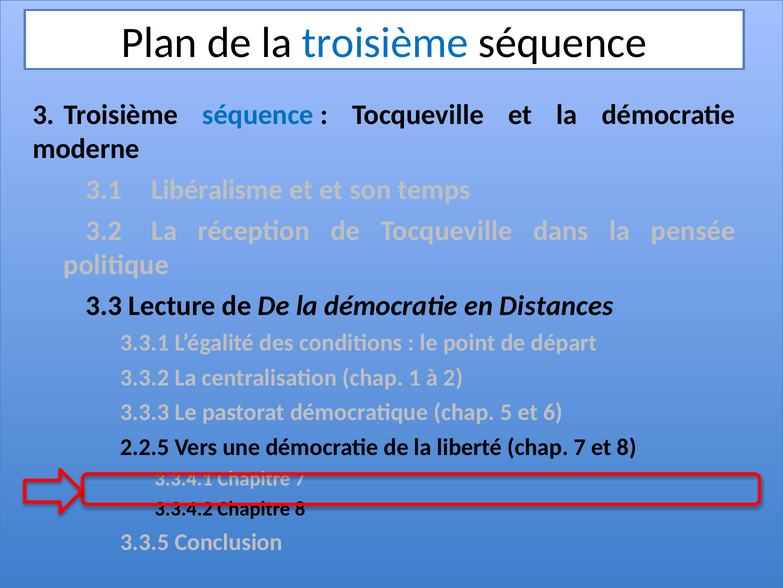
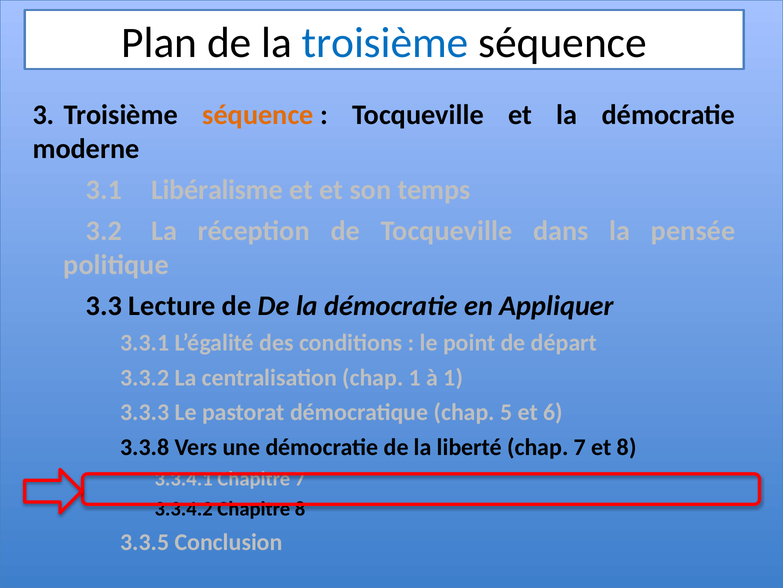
séquence colour: blue -> orange (258, 115)
Distances: Distances -> Appliquer (557, 305)
à 2: 2 -> 1 (453, 377)
2.2.5: 2.2.5 -> 3.3.8 (145, 447)
